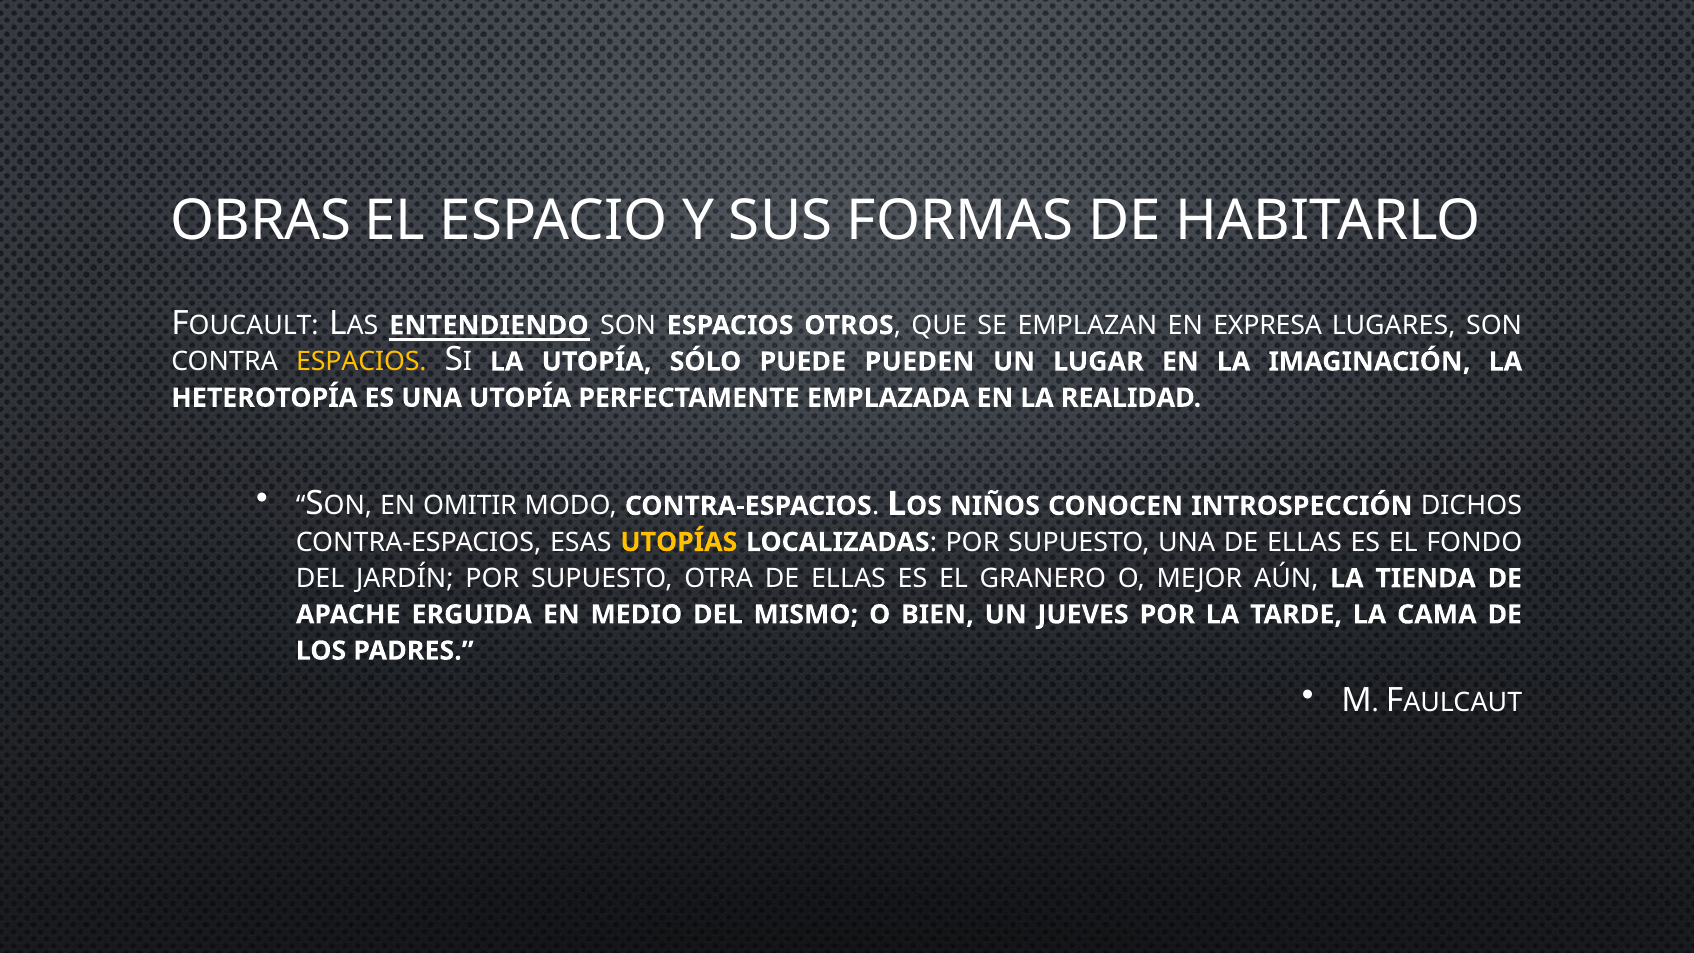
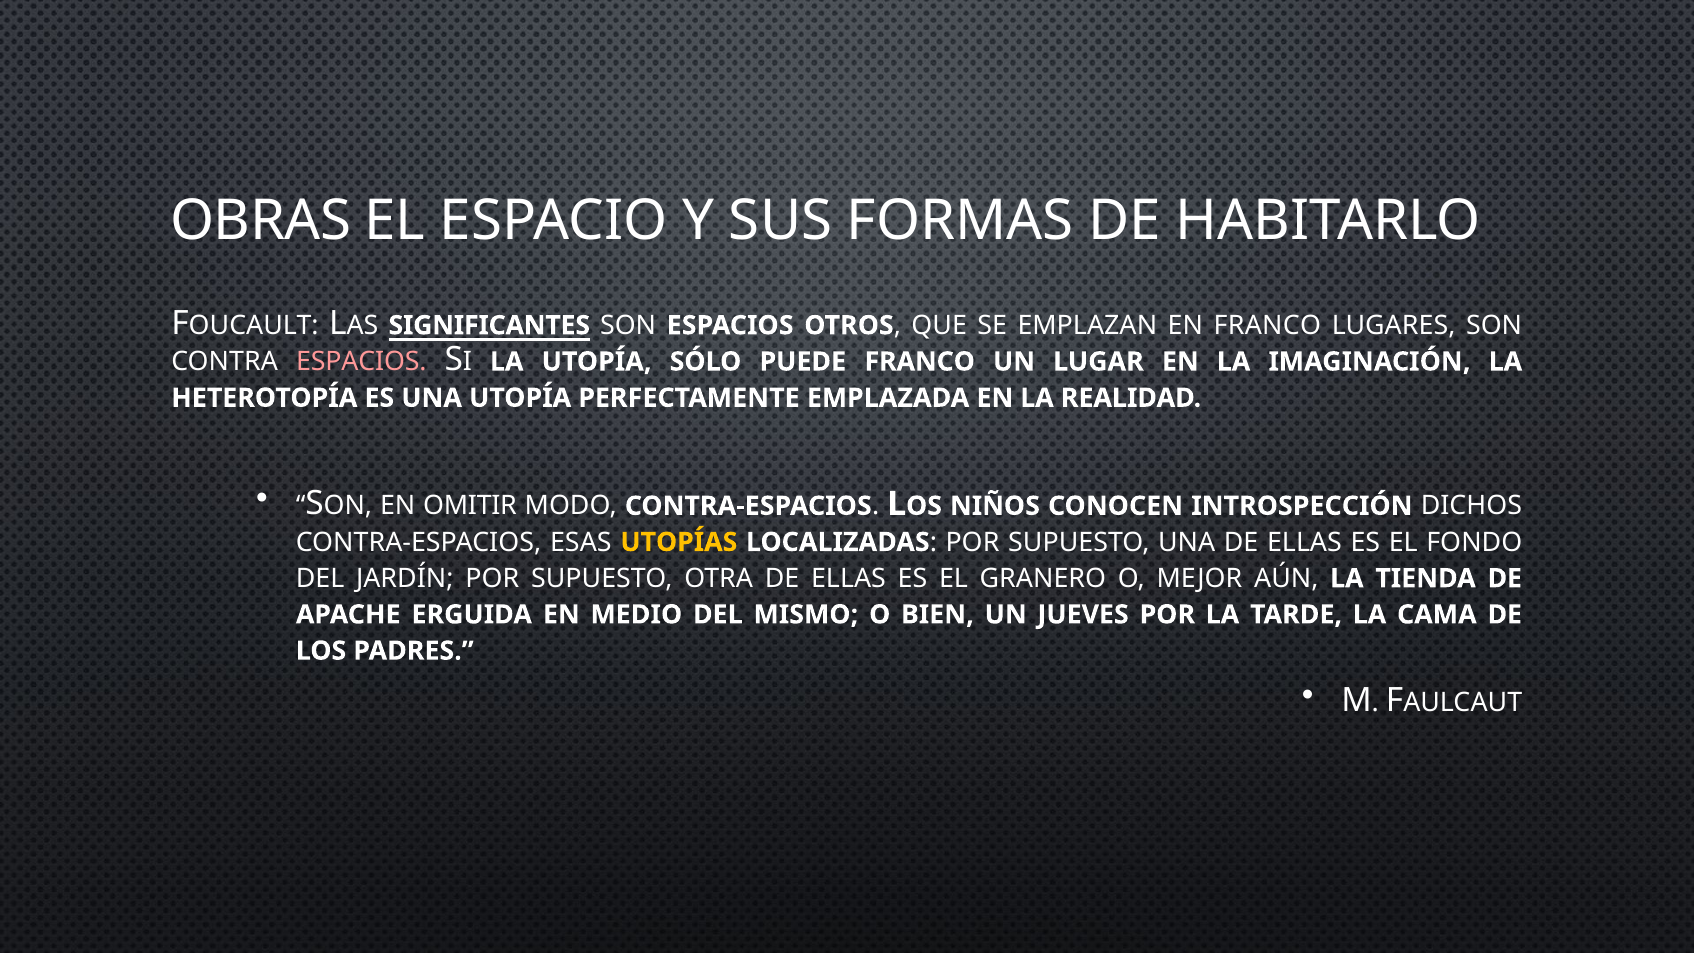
ENTENDIENDO: ENTENDIENDO -> SIGNIFICANTES (489, 325)
EN EXPRESA: EXPRESA -> FRANCO (1267, 325)
ESPACIOS colour: yellow -> pink (361, 362)
PUEDE PUEDEN: PUEDEN -> FRANCO (920, 362)
